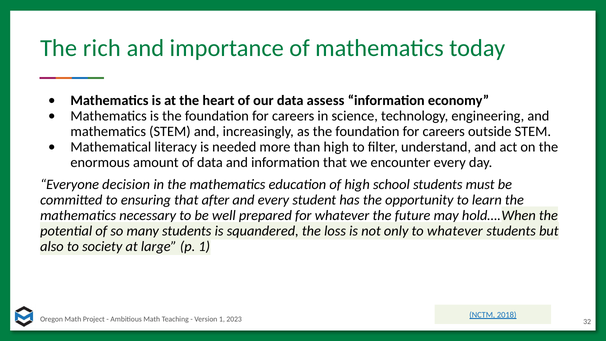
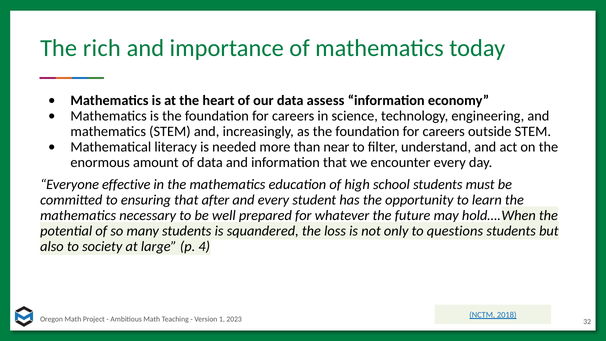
than high: high -> near (336, 147)
decision: decision -> effective (126, 185)
to whatever: whatever -> questions (455, 231)
p 1: 1 -> 4 (204, 247)
